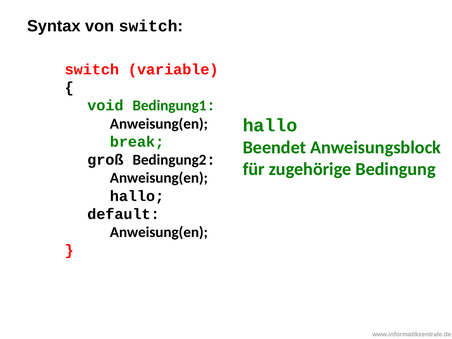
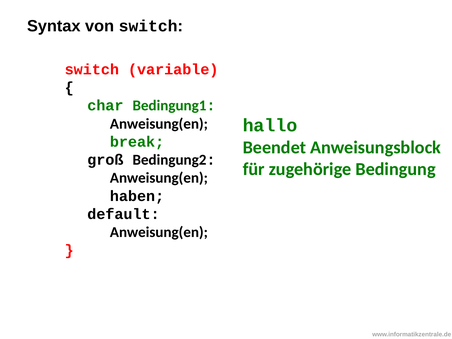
void: void -> char (105, 106)
hallo: hallo -> haben (137, 196)
